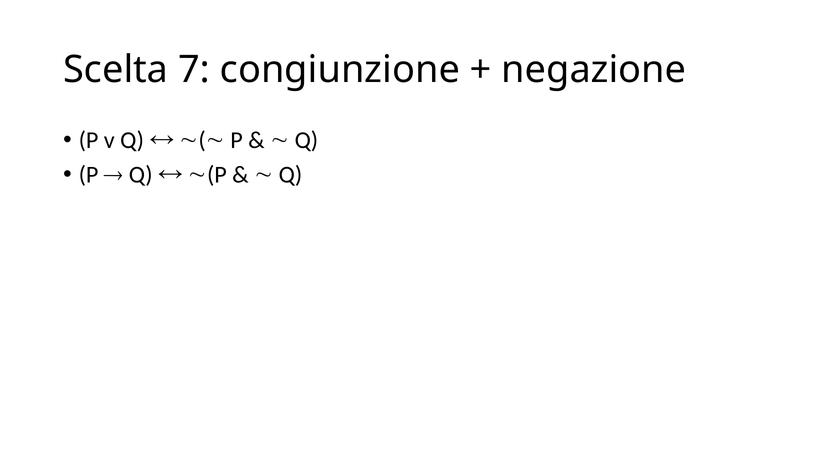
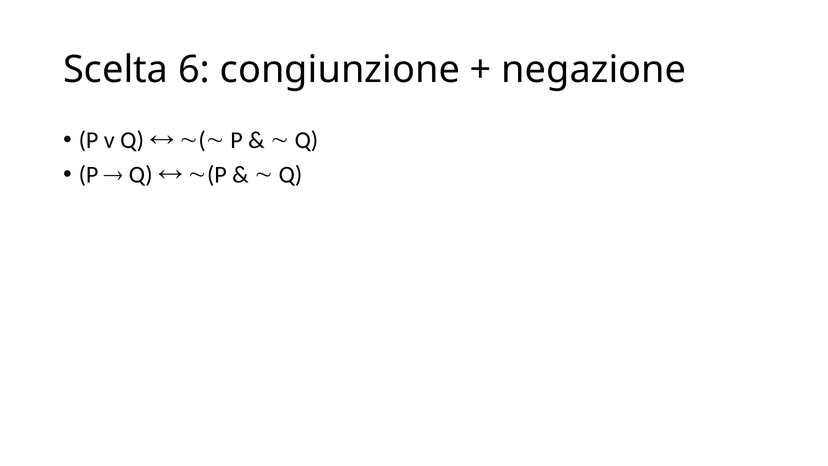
7: 7 -> 6 (194, 70)
